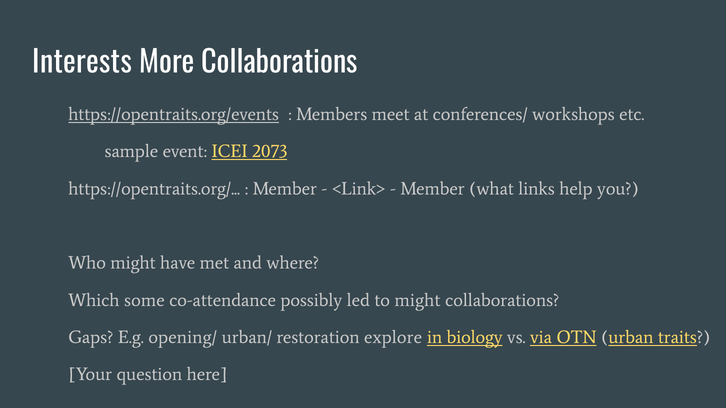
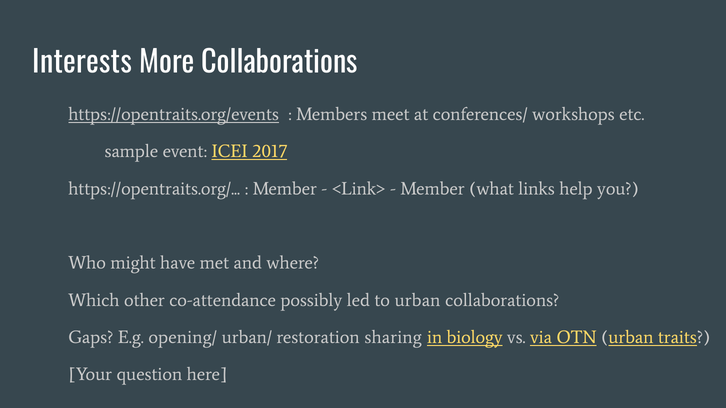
2073: 2073 -> 2017 (270, 152)
some: some -> other (144, 300)
to might: might -> urban (418, 300)
explore: explore -> sharing (393, 337)
